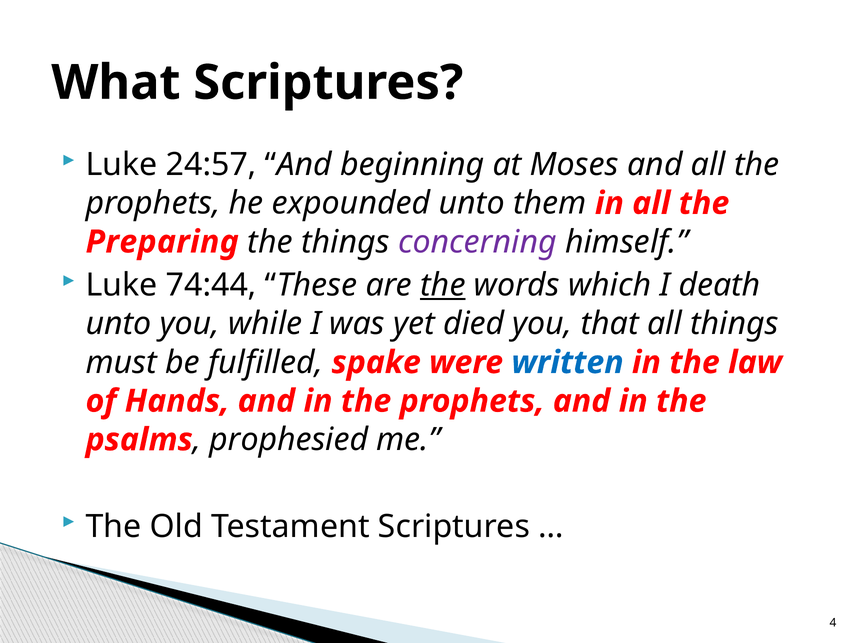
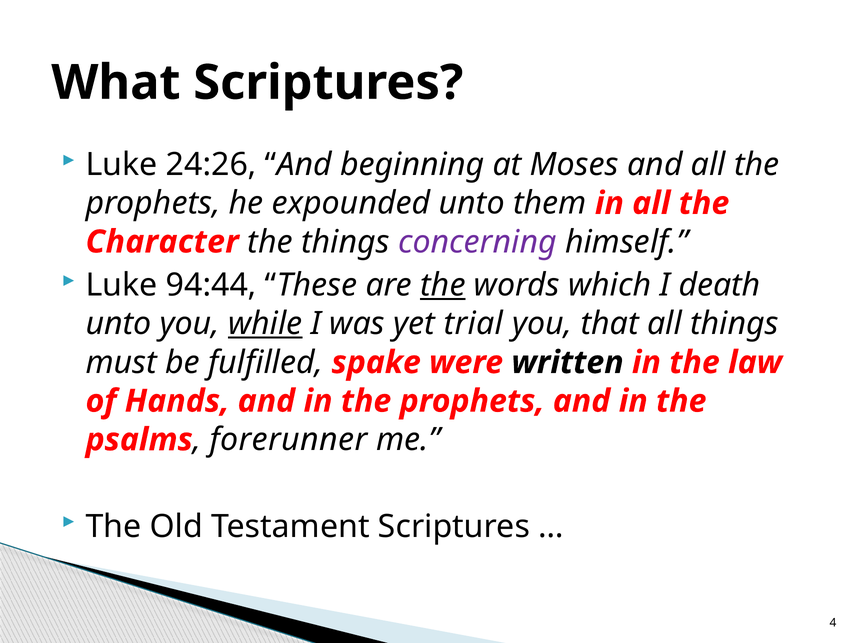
24:57: 24:57 -> 24:26 (211, 165)
Preparing: Preparing -> Character (162, 242)
74:44: 74:44 -> 94:44 (211, 285)
while underline: none -> present (265, 324)
died: died -> trial (473, 324)
written colour: blue -> black (568, 362)
prophesied: prophesied -> forerunner (289, 440)
